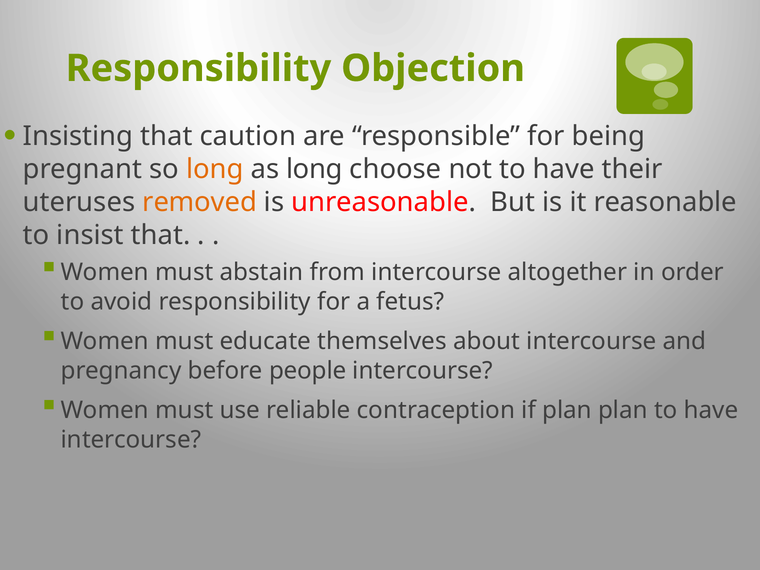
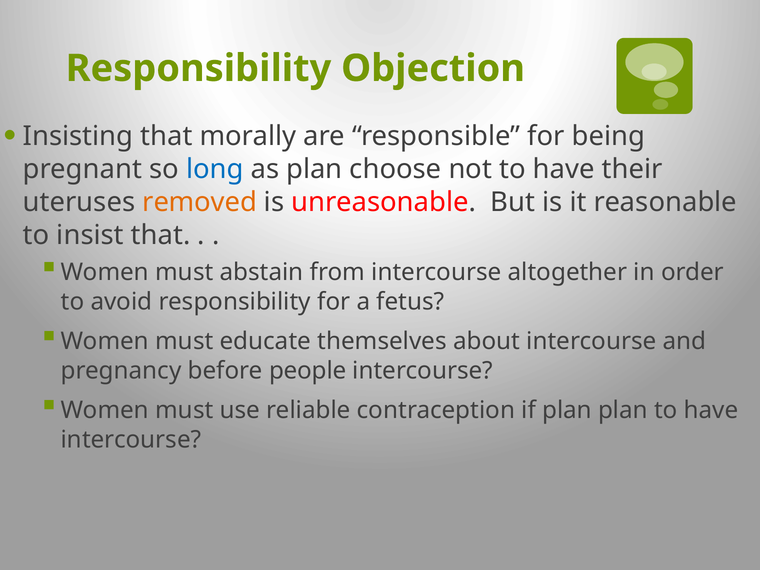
caution: caution -> morally (248, 136)
long colour: orange -> blue (215, 169)
as long: long -> plan (314, 169)
